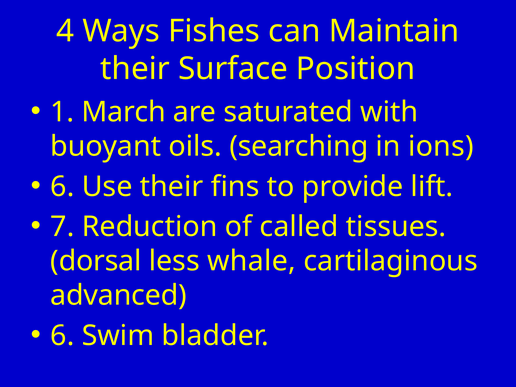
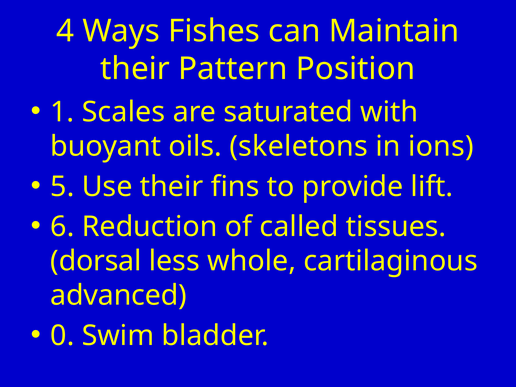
Surface: Surface -> Pattern (233, 69)
March: March -> Scales (123, 112)
searching: searching -> skeletons (299, 146)
6: 6 -> 5 (62, 187)
7: 7 -> 6 (62, 227)
whale: whale -> whole (252, 261)
6: 6 -> 0 (62, 336)
